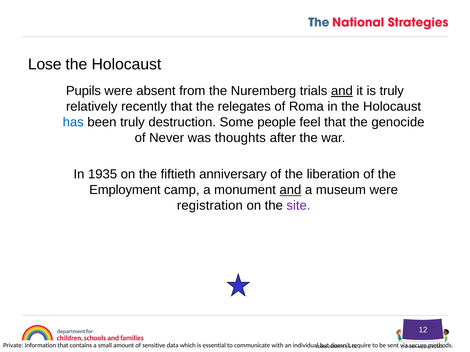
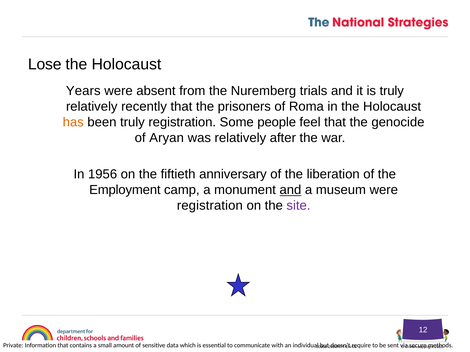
Pupils: Pupils -> Years (83, 91)
and underline: present -> none (342, 91)
relegates: relegates -> prisoners (244, 107)
has colour: blue -> orange (73, 122)
truly destruction: destruction -> registration (182, 122)
Never: Never -> Aryan (167, 138)
was thoughts: thoughts -> relatively (240, 138)
1935: 1935 -> 1956 (103, 175)
